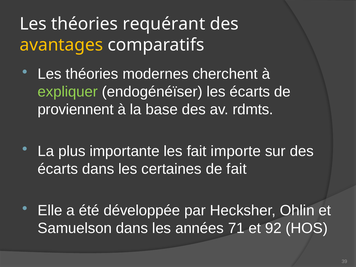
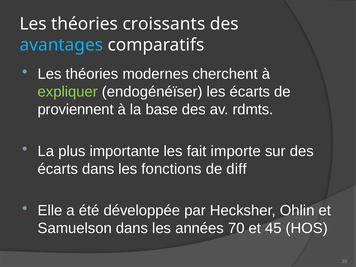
requérant: requérant -> croissants (164, 24)
avantages colour: yellow -> light blue (61, 45)
certaines: certaines -> fonctions (172, 169)
de fait: fait -> diff (237, 169)
71: 71 -> 70 (236, 228)
92: 92 -> 45 (273, 228)
